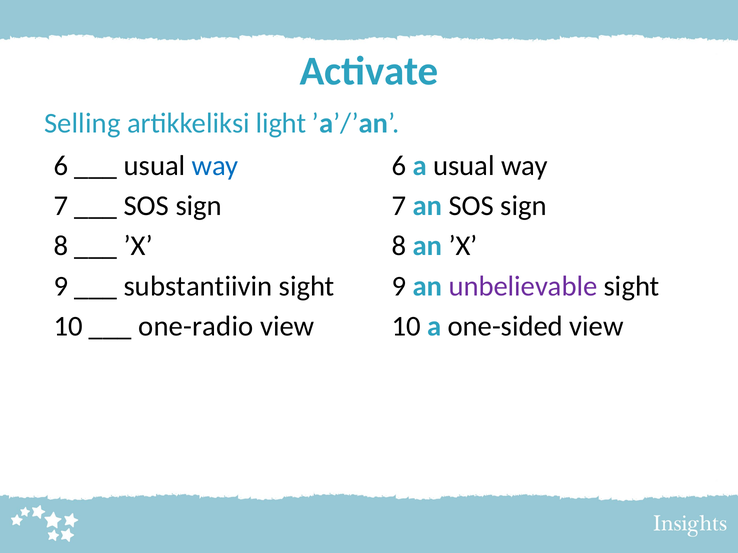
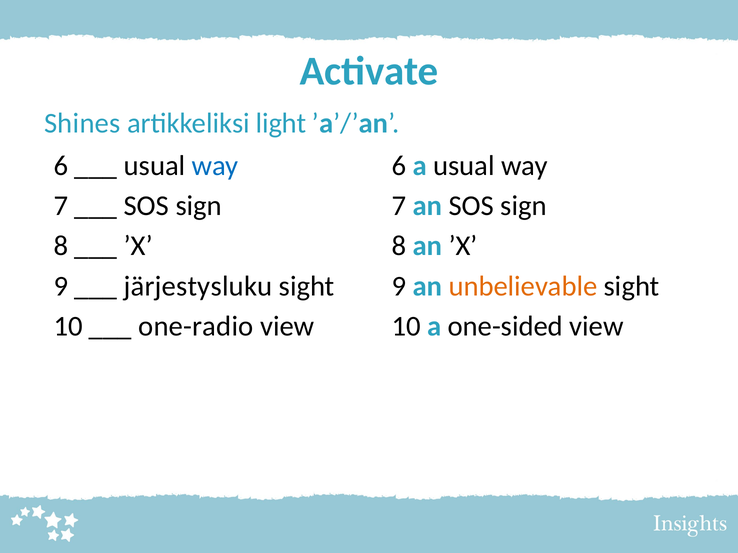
Selling: Selling -> Shines (82, 124)
substantiivin: substantiivin -> järjestysluku (198, 286)
unbelievable colour: purple -> orange (523, 286)
